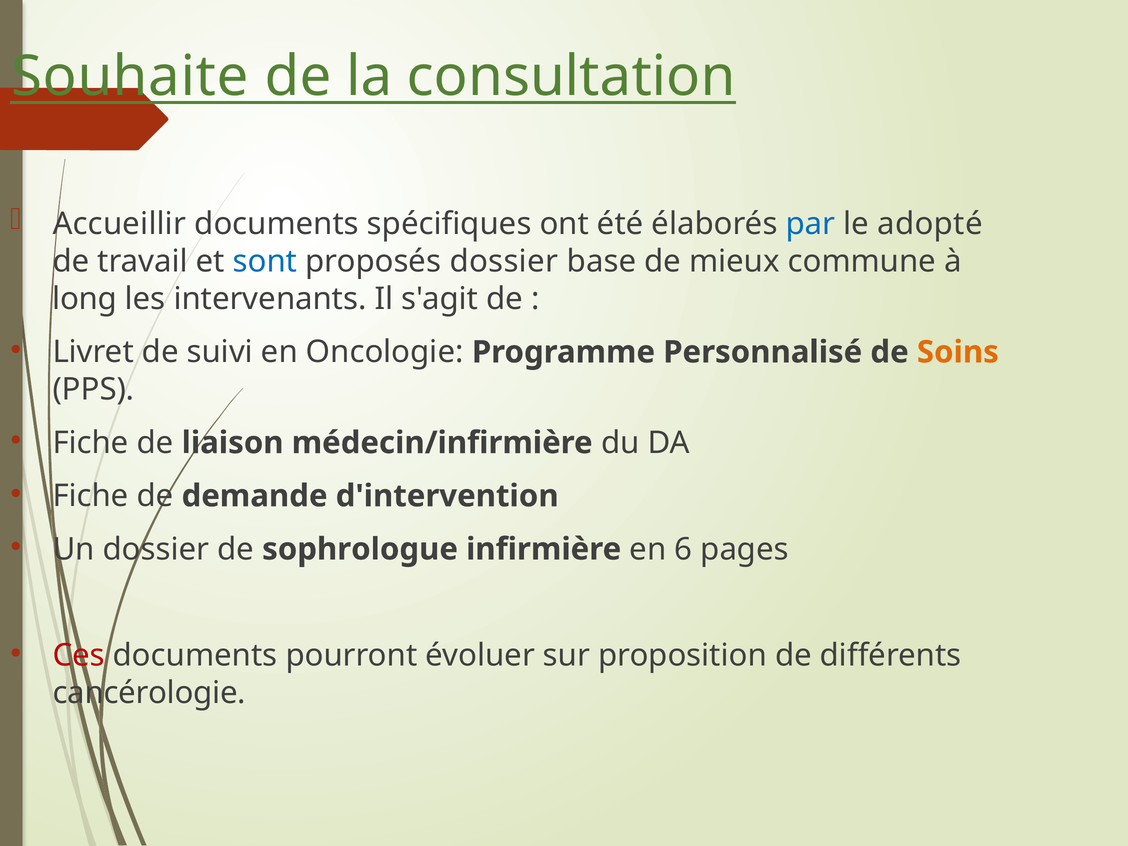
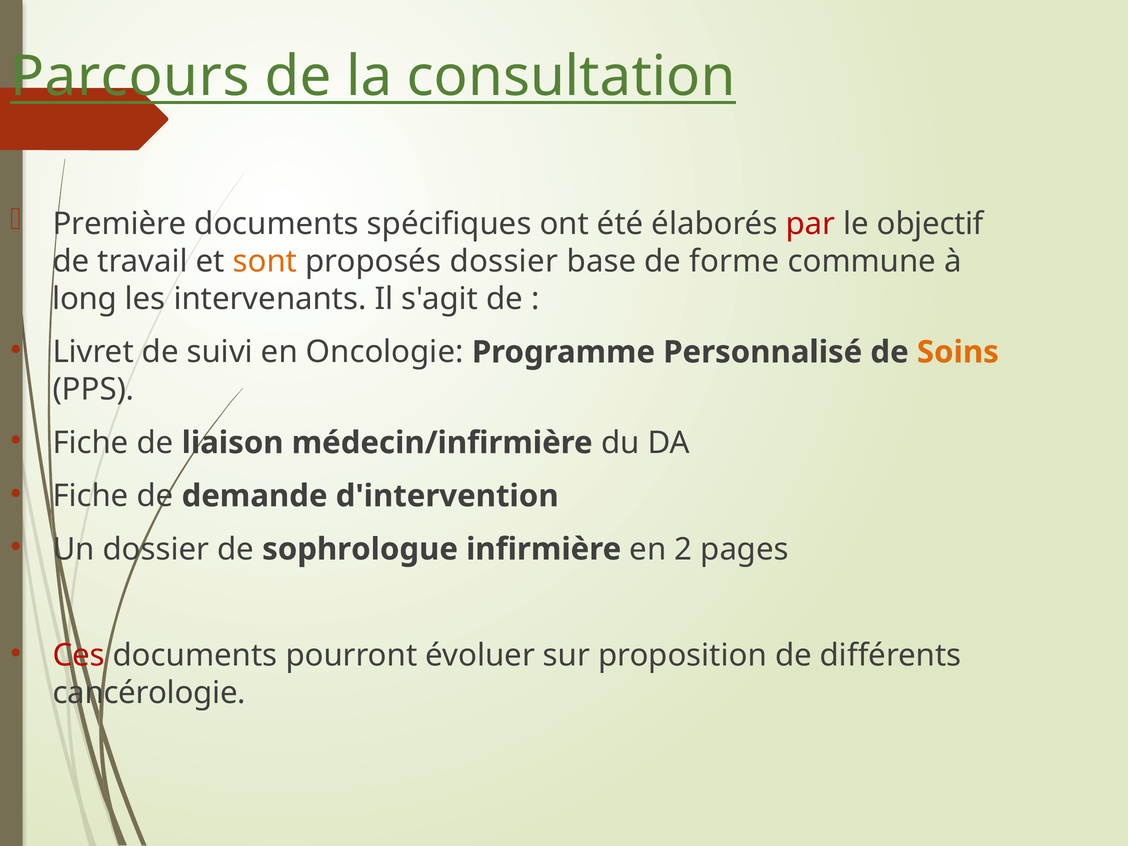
Souhaite: Souhaite -> Parcours (130, 77)
Accueillir: Accueillir -> Première (119, 224)
par colour: blue -> red (810, 224)
adopté: adopté -> objectif (930, 224)
sont colour: blue -> orange (265, 261)
mieux: mieux -> forme (734, 261)
6: 6 -> 2 (683, 549)
